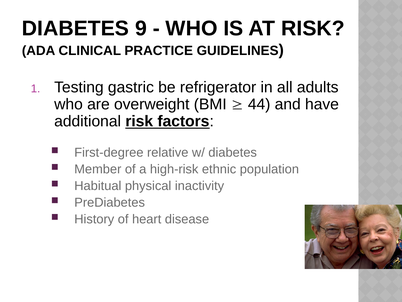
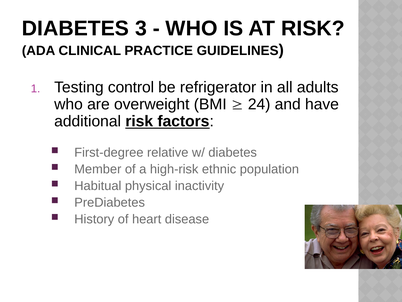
9: 9 -> 3 (141, 28)
gastric: gastric -> control (131, 87)
44: 44 -> 24 (259, 104)
